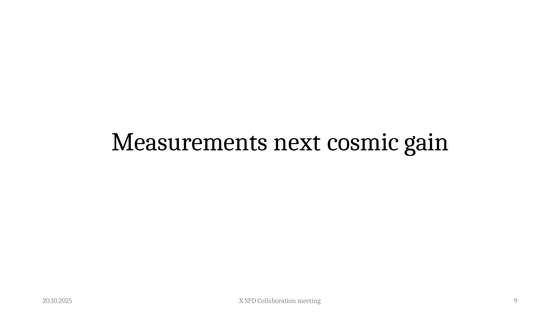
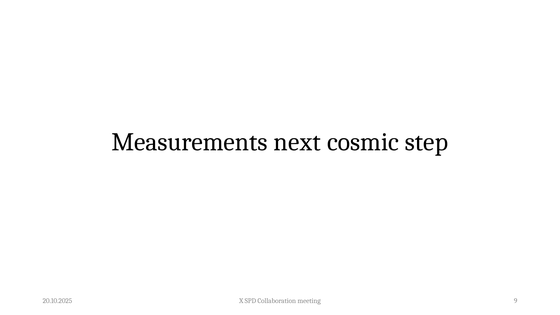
gain: gain -> step (426, 142)
